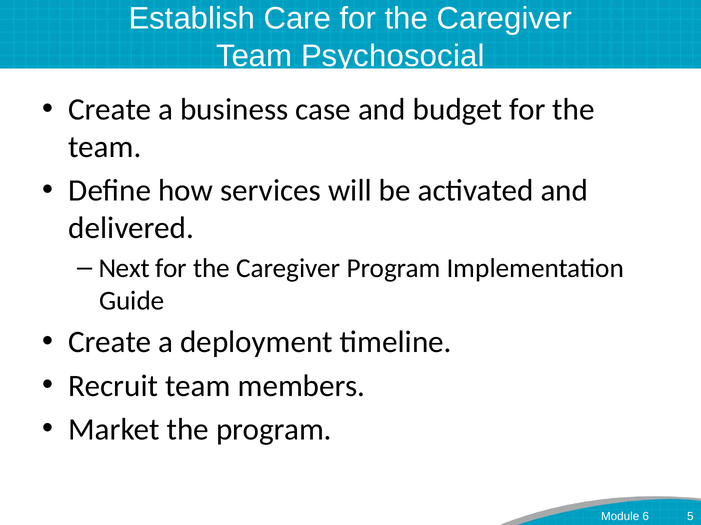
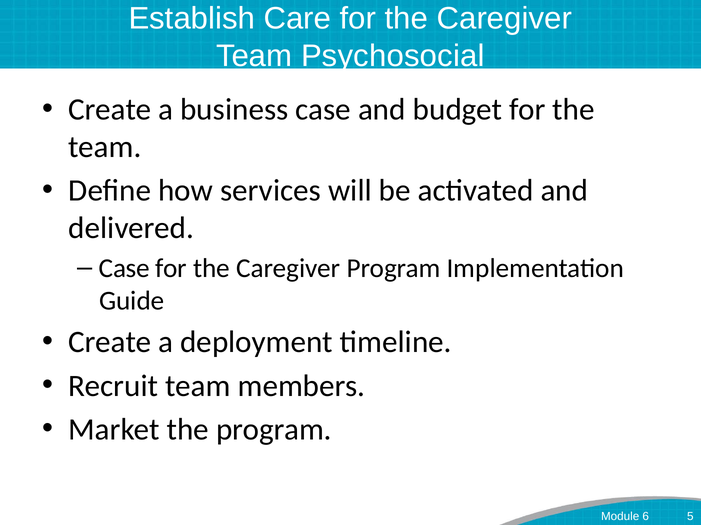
Next: Next -> Case (124, 268)
